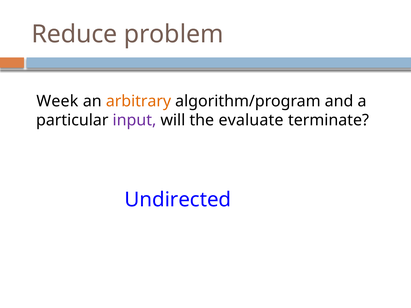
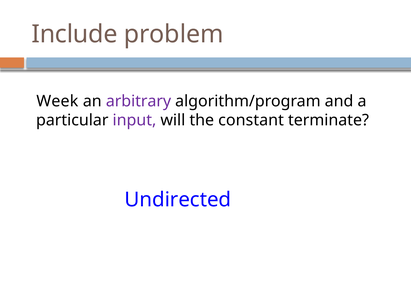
Reduce: Reduce -> Include (75, 34)
arbitrary colour: orange -> purple (138, 101)
evaluate: evaluate -> constant (251, 120)
